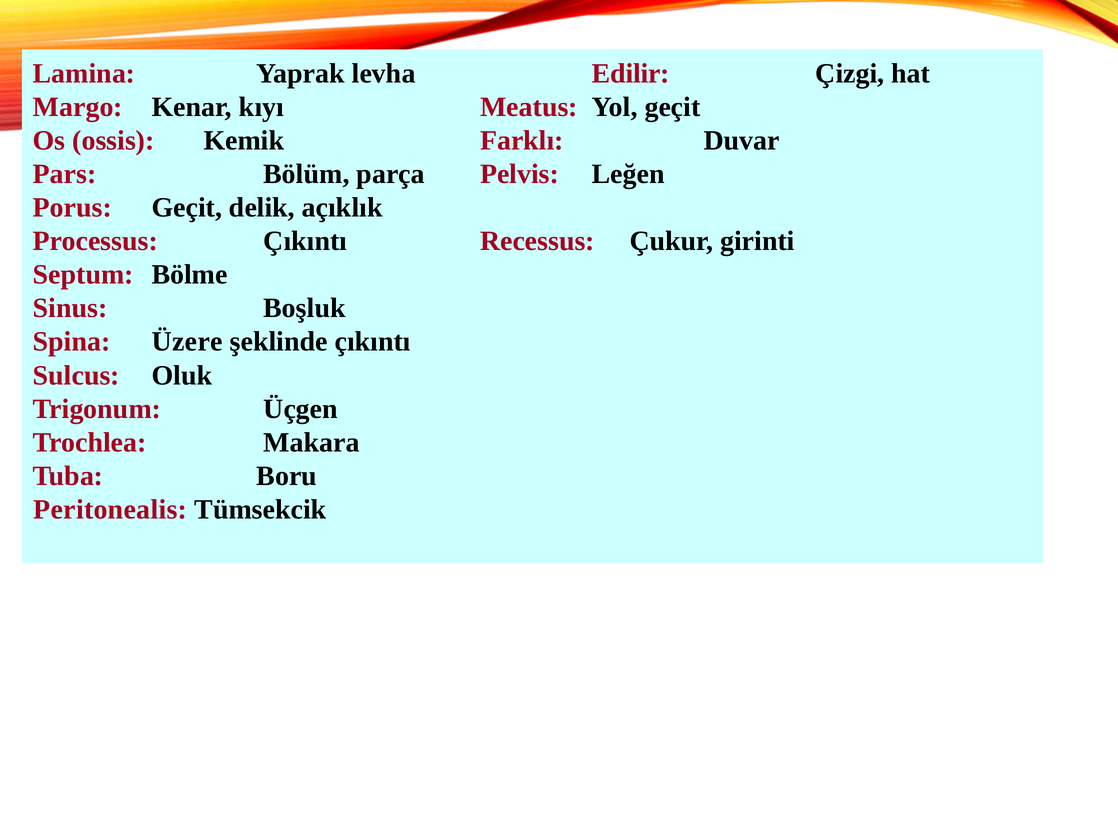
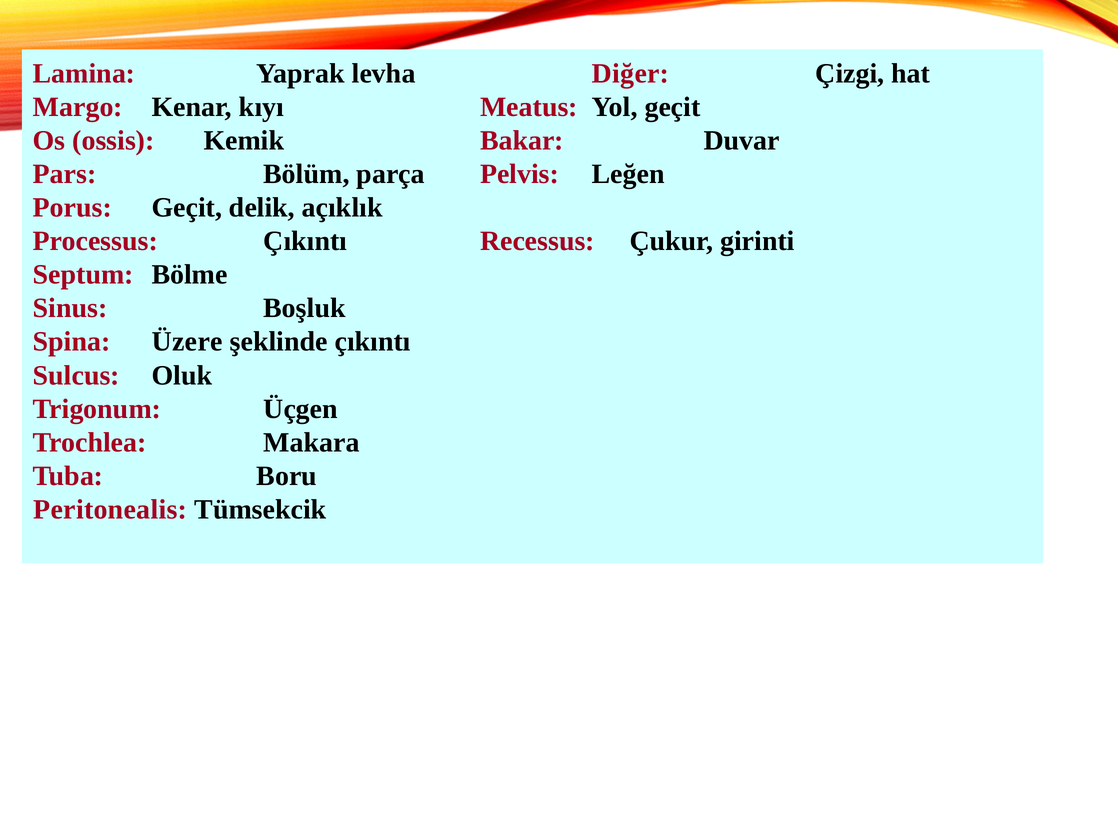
Edilir: Edilir -> Diğer (630, 74)
Farklı: Farklı -> Bakar (522, 141)
